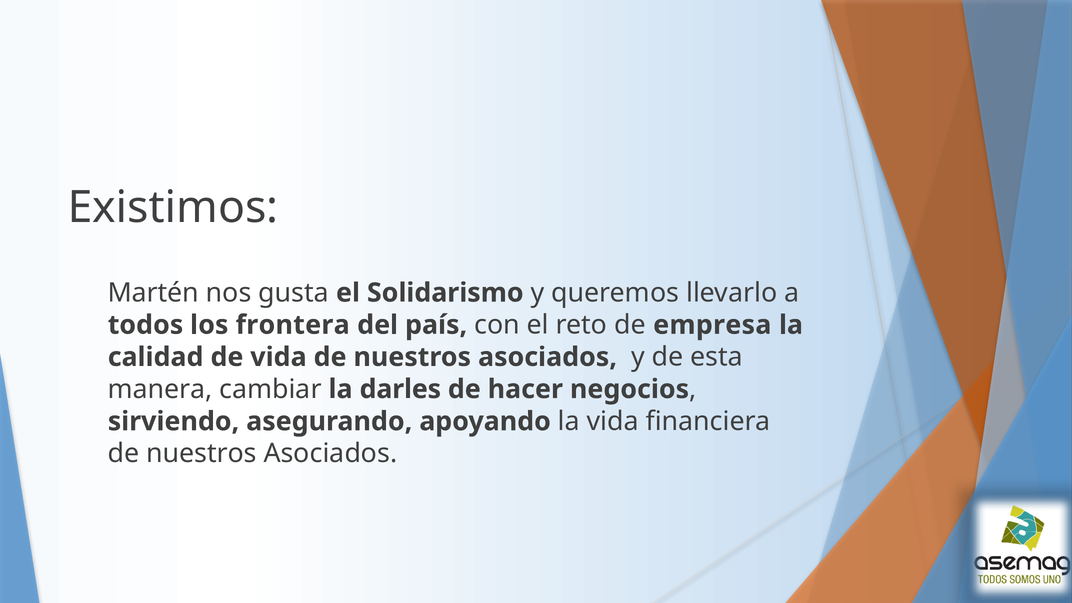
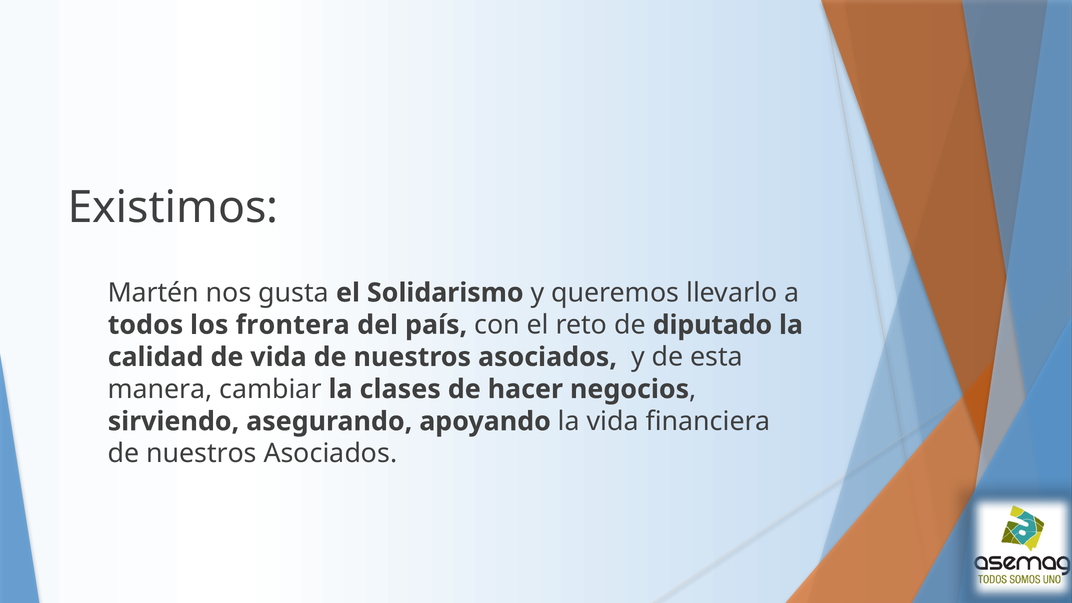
empresa: empresa -> diputado (712, 325)
darles: darles -> clases (400, 389)
